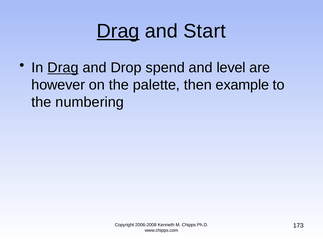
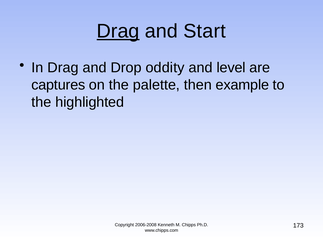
Drag underline: present -> none (63, 68)
spend: spend -> oddity (165, 68)
however: however -> captures (58, 85)
numbering: numbering -> highlighted (90, 102)
